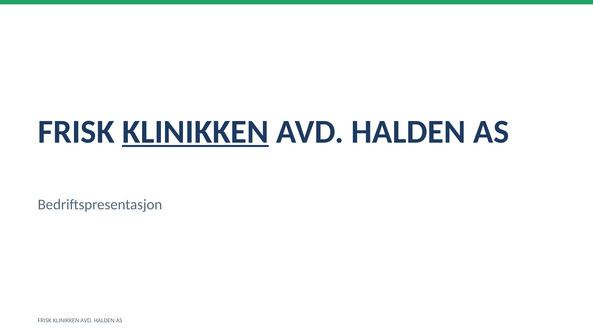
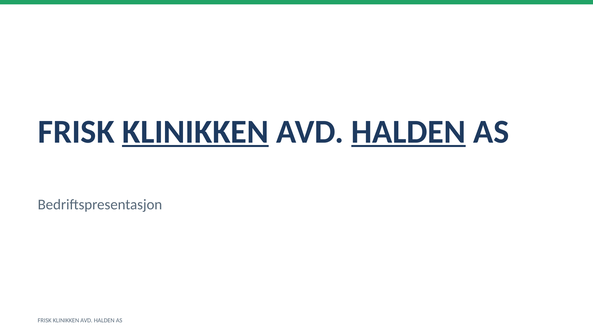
HALDEN underline: none -> present (409, 132)
